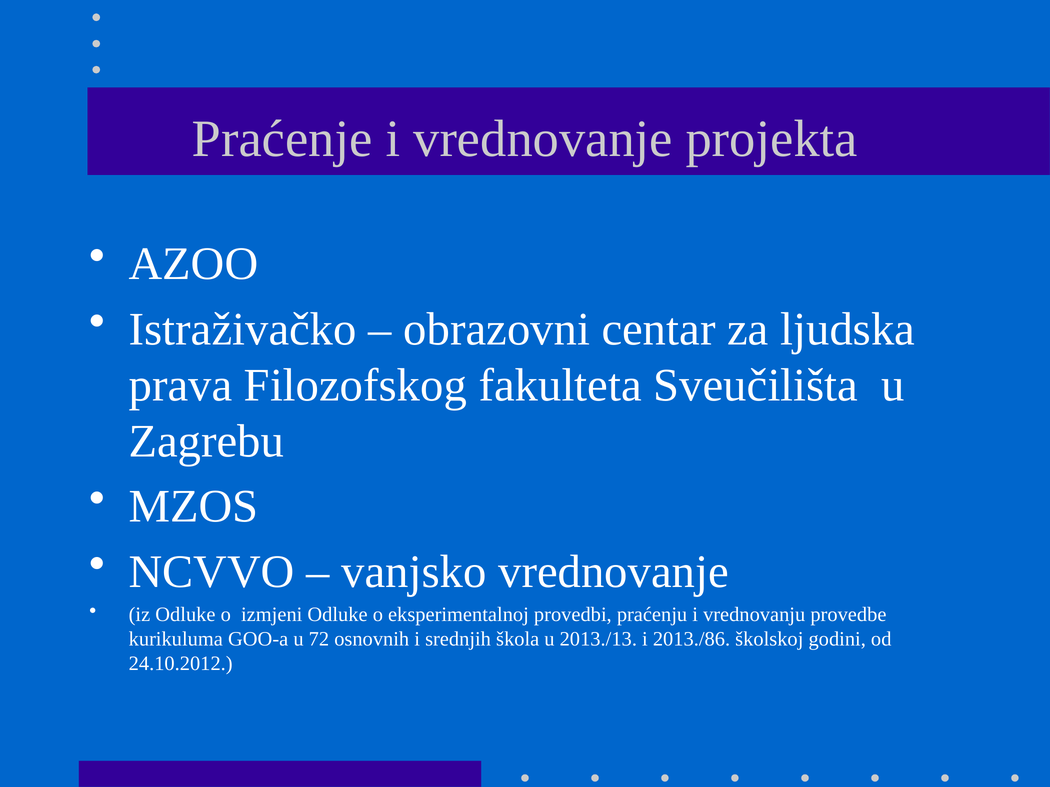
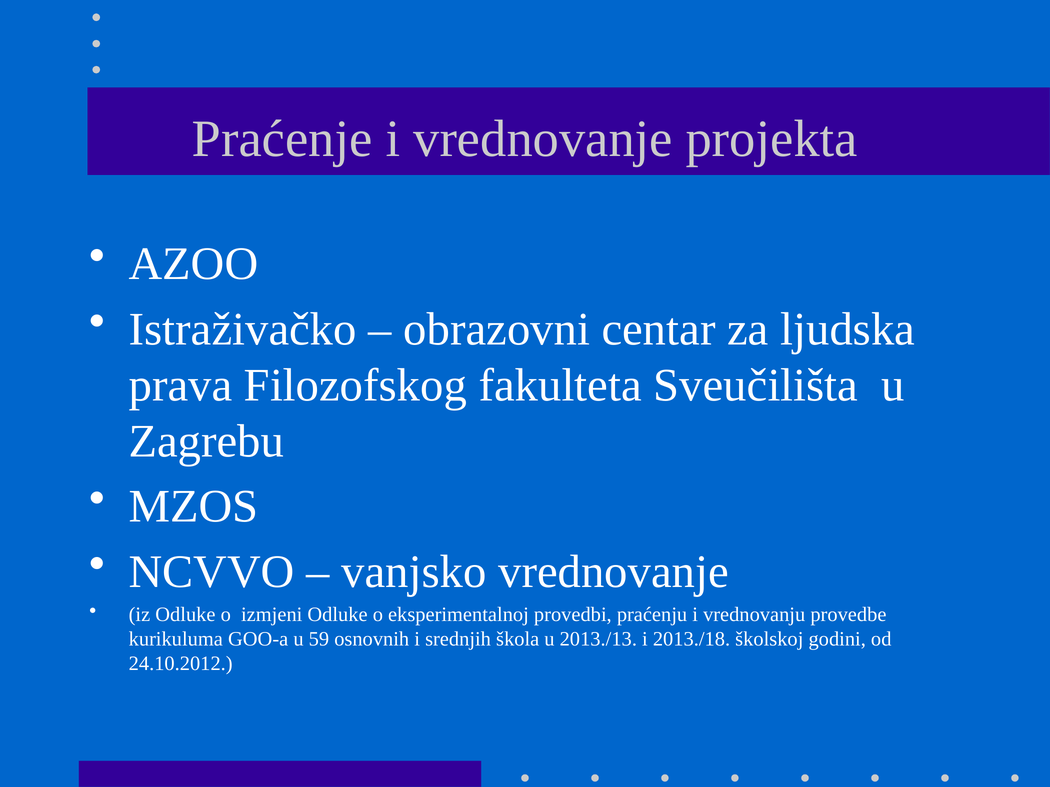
72: 72 -> 59 (319, 639)
2013./86: 2013./86 -> 2013./18 (692, 639)
